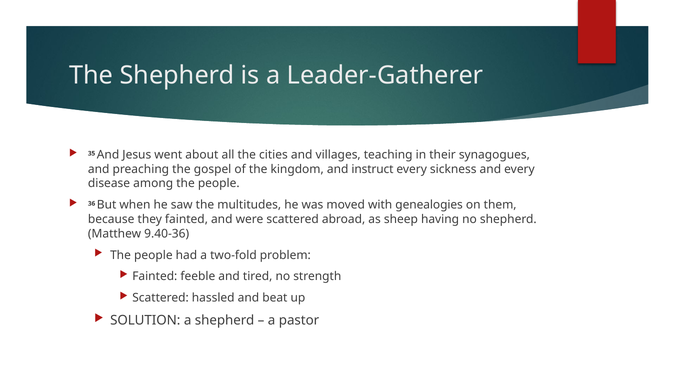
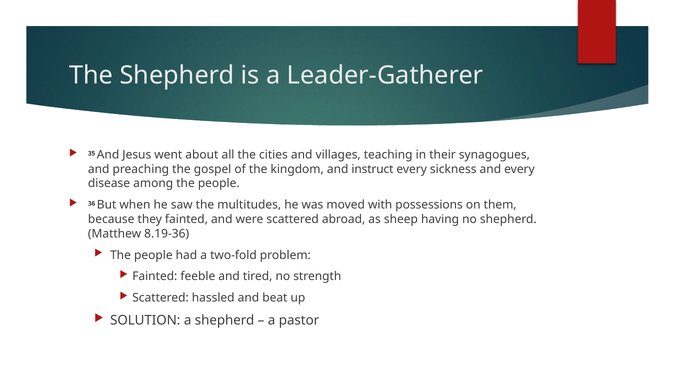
genealogies: genealogies -> possessions (429, 205)
9.40-36: 9.40-36 -> 8.19-36 (167, 233)
